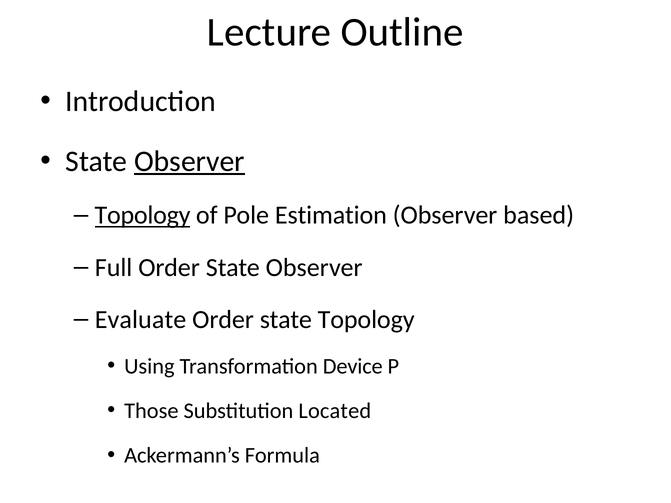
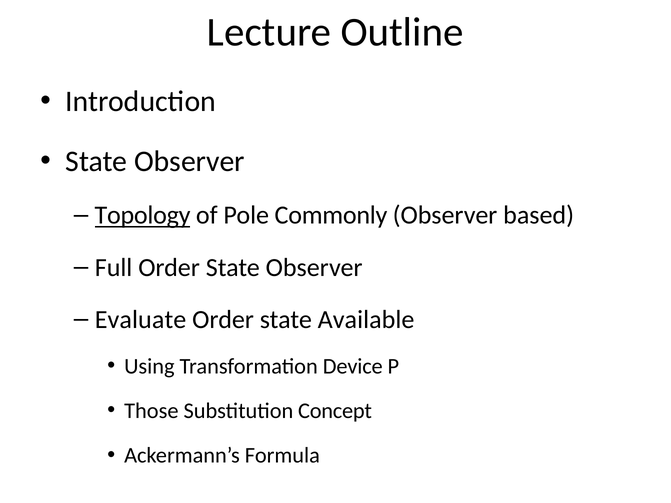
Observer underline: present -> none (189, 161)
Estimation: Estimation -> Commonly (331, 215)
state Topology: Topology -> Available (366, 320)
Located: Located -> Concept (335, 411)
